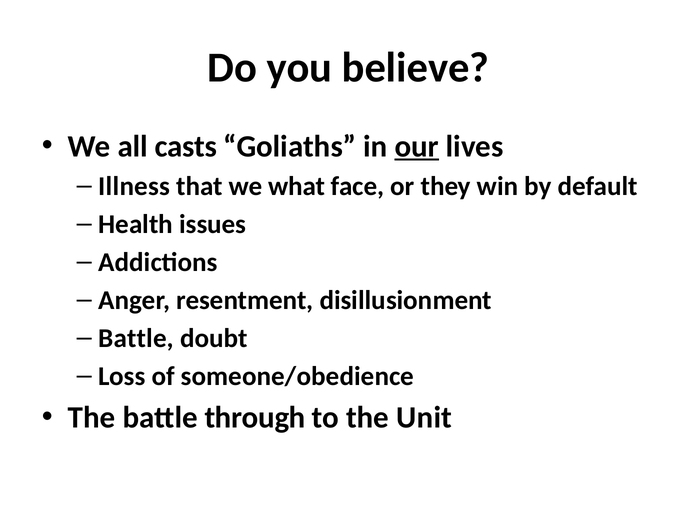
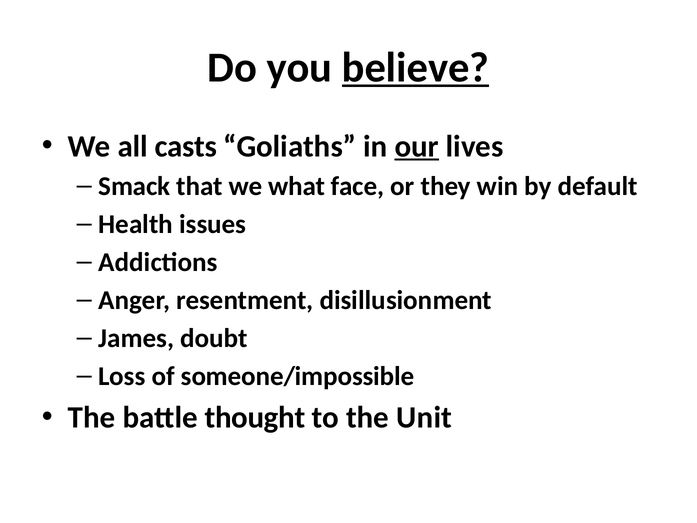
believe underline: none -> present (416, 67)
Illness: Illness -> Smack (134, 186)
Battle: Battle -> James (136, 338)
someone/obedience: someone/obedience -> someone/impossible (298, 376)
through: through -> thought (255, 417)
